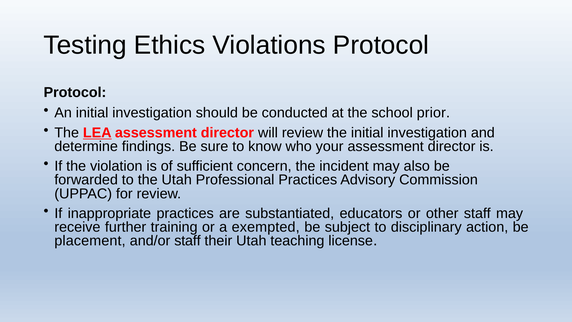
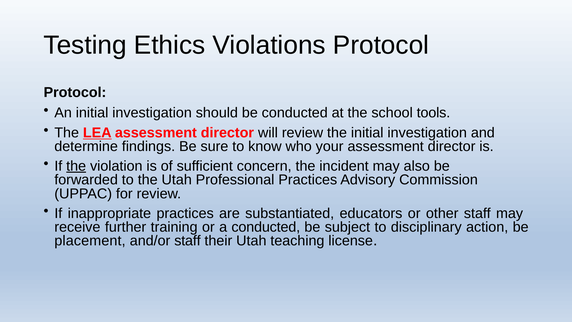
prior: prior -> tools (433, 113)
the underline: none -> present (76, 166)
a exempted: exempted -> conducted (266, 227)
